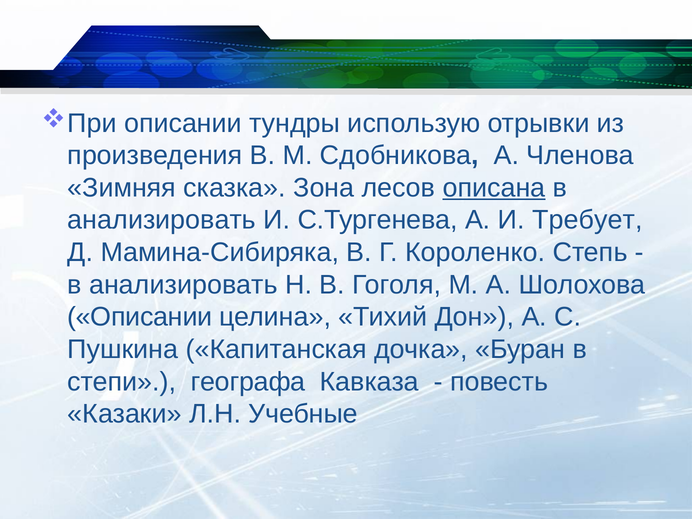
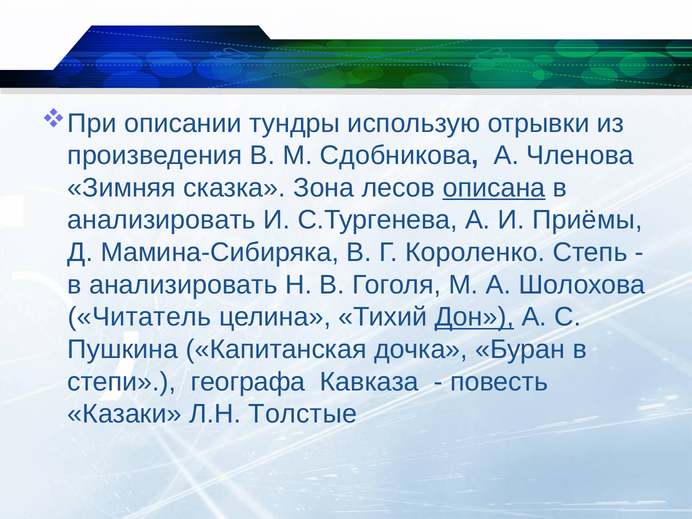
Требует: Требует -> Приёмы (587, 220)
Описании: Описании -> Читатель (139, 317)
Дон underline: none -> present (474, 317)
Учебные: Учебные -> Толстые (303, 414)
